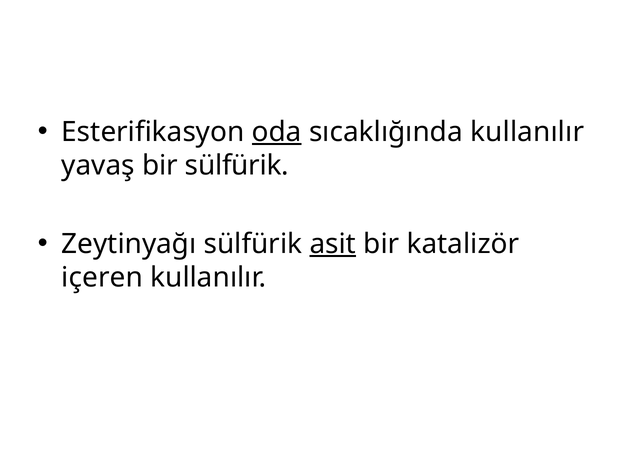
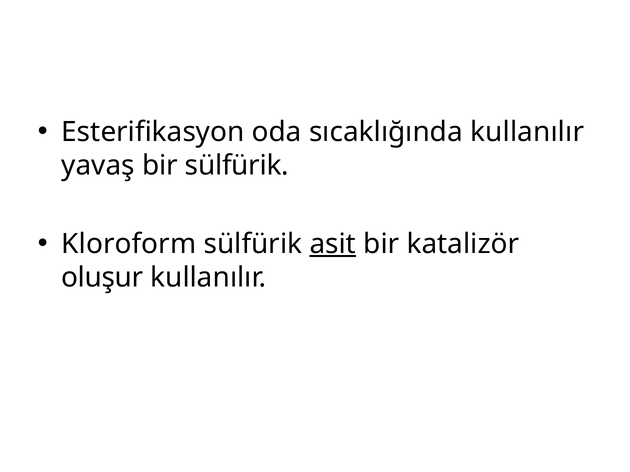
oda underline: present -> none (277, 132)
Zeytinyağı: Zeytinyağı -> Kloroform (129, 244)
içeren: içeren -> oluşur (102, 278)
